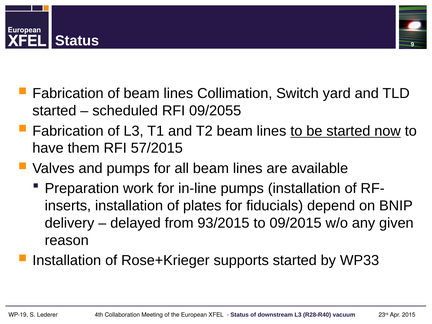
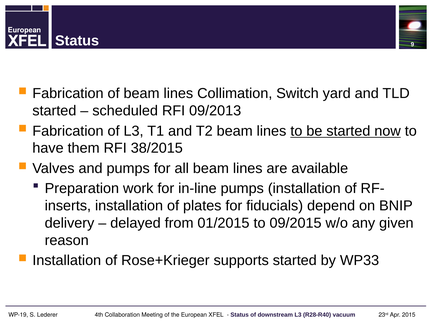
09/2055: 09/2055 -> 09/2013 (215, 111)
57/2015: 57/2015 -> 38/2015 (157, 148)
93/2015: 93/2015 -> 01/2015 (223, 223)
